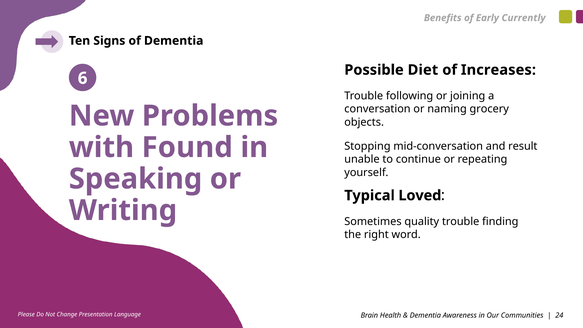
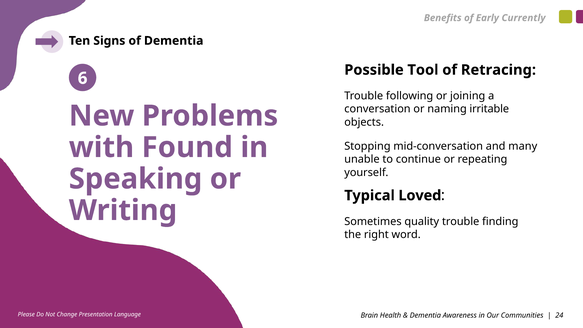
Diet: Diet -> Tool (423, 70)
Increases: Increases -> Retracing (498, 70)
grocery: grocery -> irritable (489, 109)
result: result -> many (523, 146)
